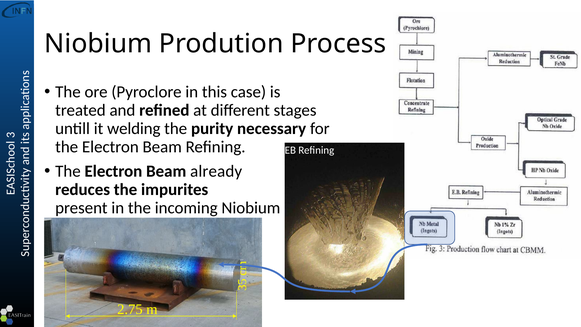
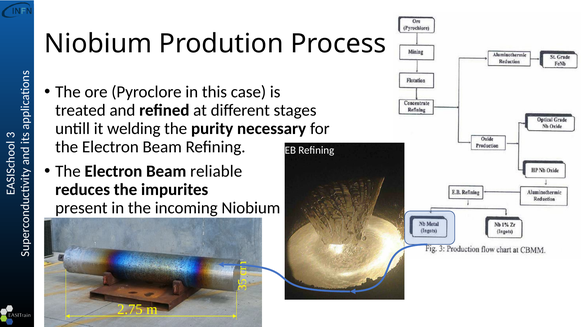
already: already -> reliable (216, 171)
